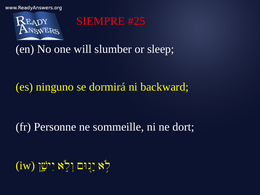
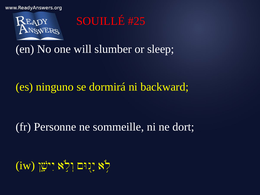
SIEMPRE: SIEMPRE -> SOUILLÉ (101, 21)
